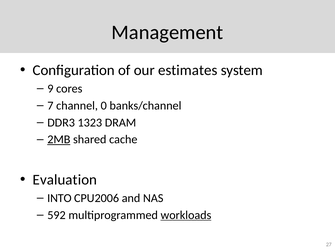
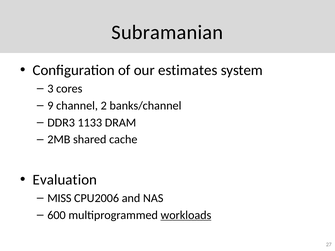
Management: Management -> Subramanian (167, 32)
9: 9 -> 3 (50, 89)
7: 7 -> 9 (50, 106)
0: 0 -> 2 (104, 106)
1323: 1323 -> 1133 (90, 123)
2MB underline: present -> none (59, 140)
INTO: INTO -> MISS (59, 198)
592: 592 -> 600 (56, 215)
